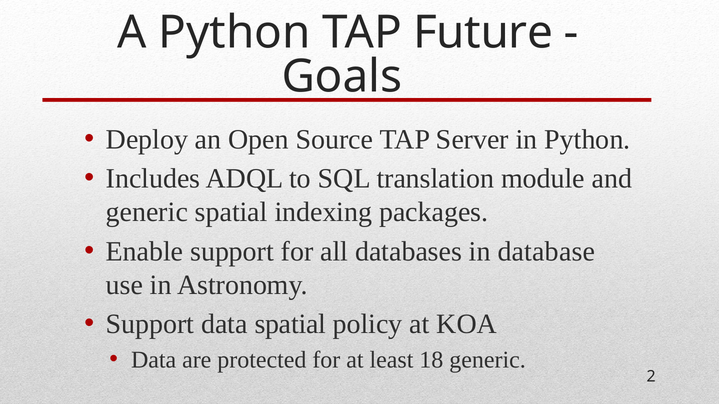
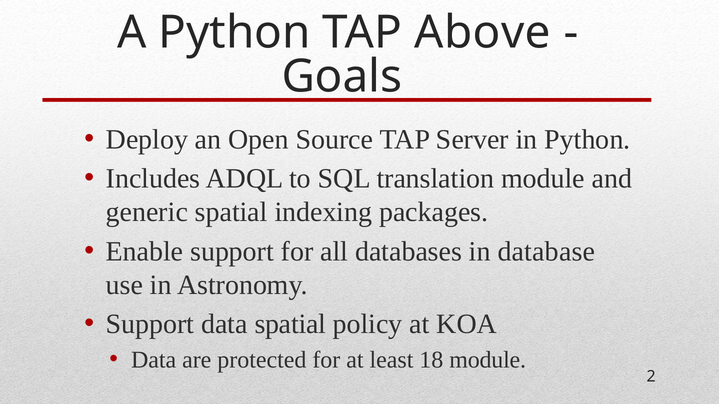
Future: Future -> Above (483, 33)
18 generic: generic -> module (488, 360)
